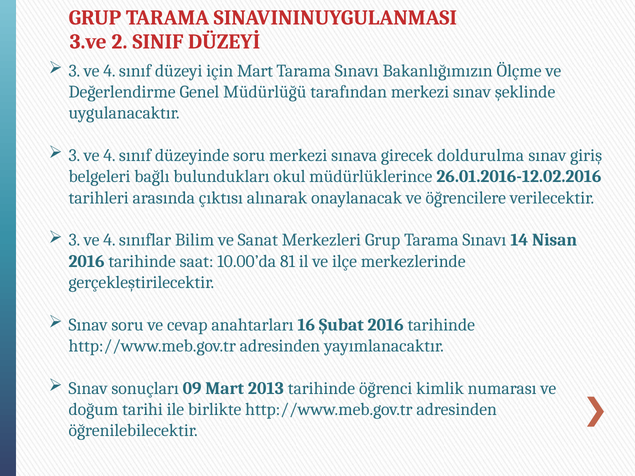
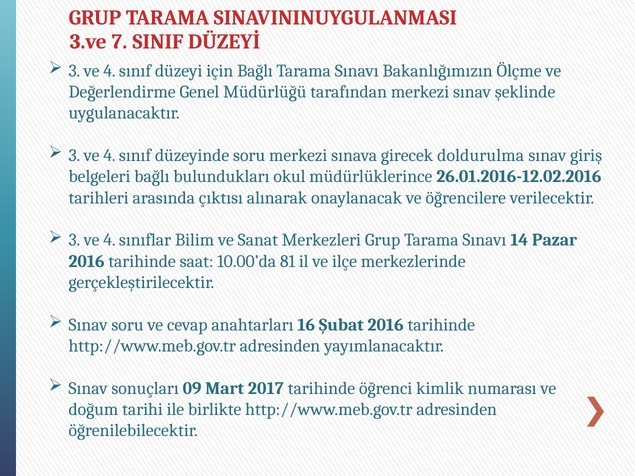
2: 2 -> 7 (120, 42)
için Mart: Mart -> Bağlı (255, 71)
Nisan: Nisan -> Pazar (555, 240)
2013: 2013 -> 2017 (266, 388)
